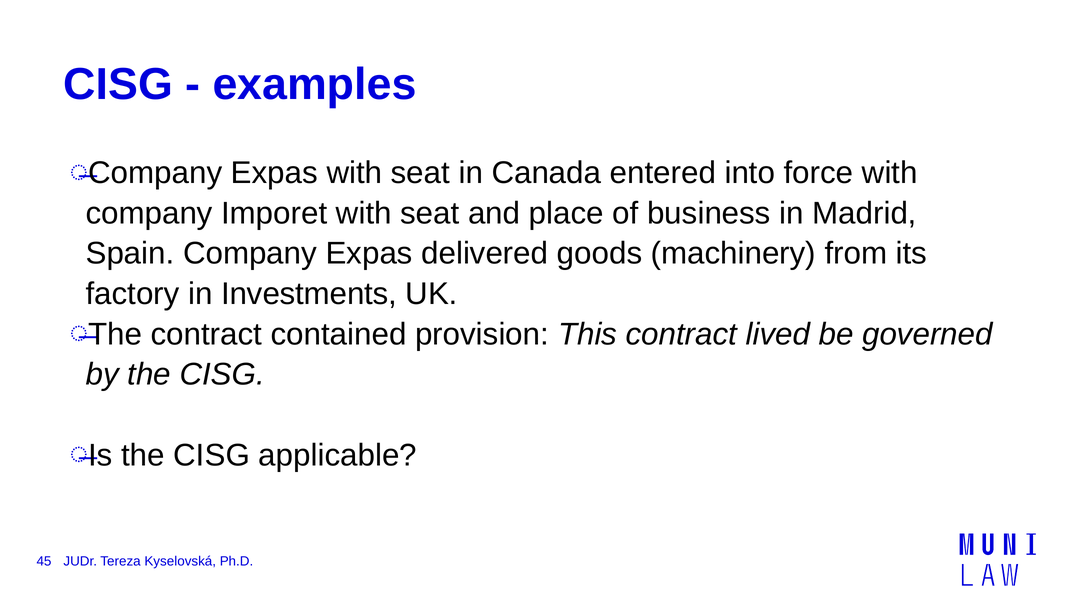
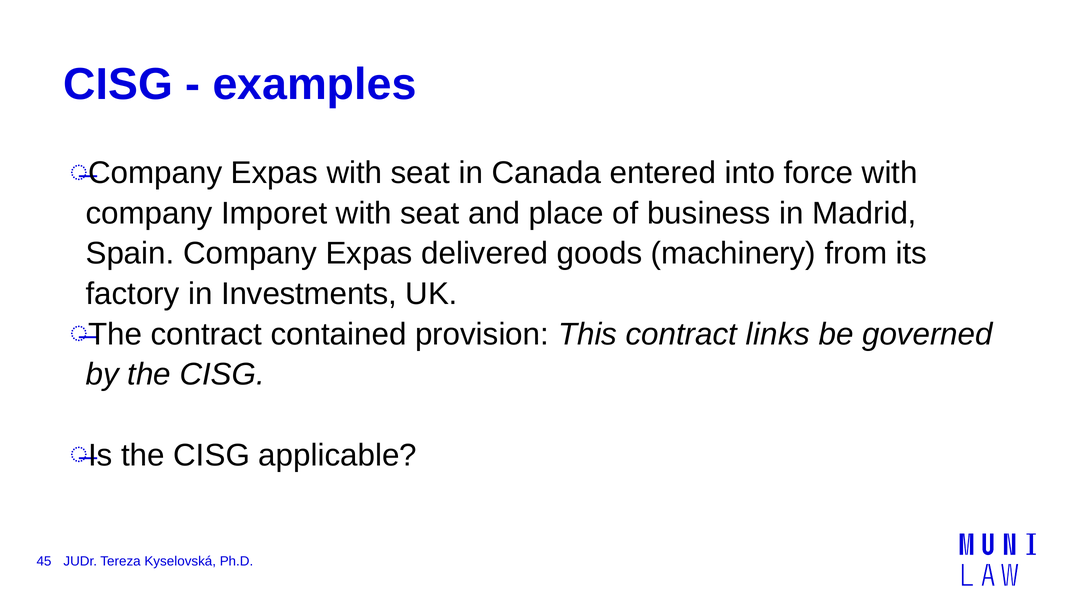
lived: lived -> links (778, 334)
